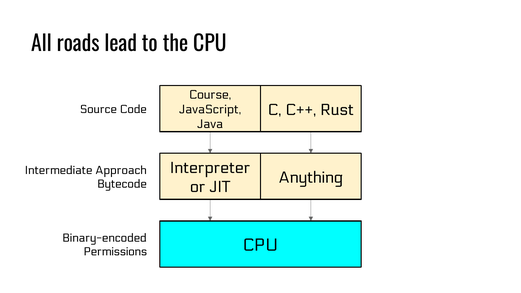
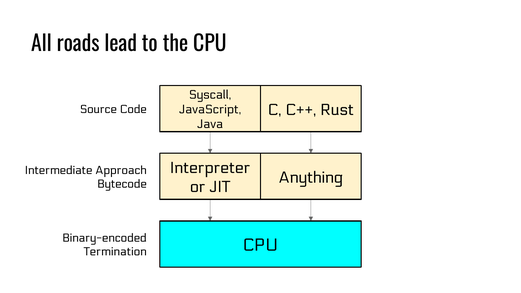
Course: Course -> Syscall (210, 95)
Permissions: Permissions -> Termination (115, 252)
